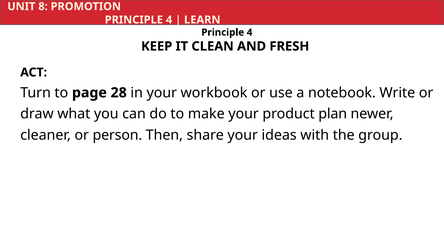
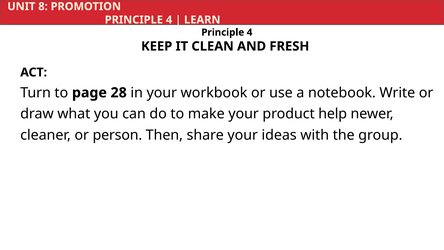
plan: plan -> help (333, 114)
